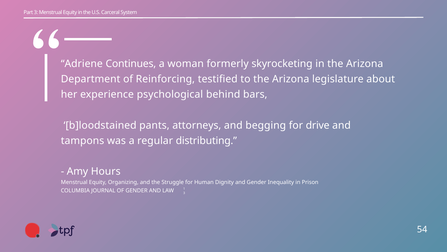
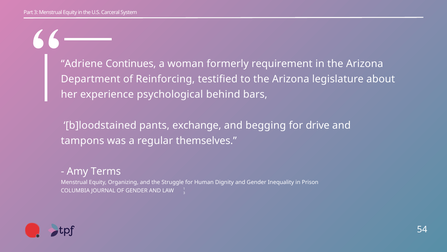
skyrocketing: skyrocketing -> requirement (282, 64)
attorneys: attorneys -> exchange (197, 125)
distributing: distributing -> themselves (206, 140)
Hours: Hours -> Terms (106, 171)
